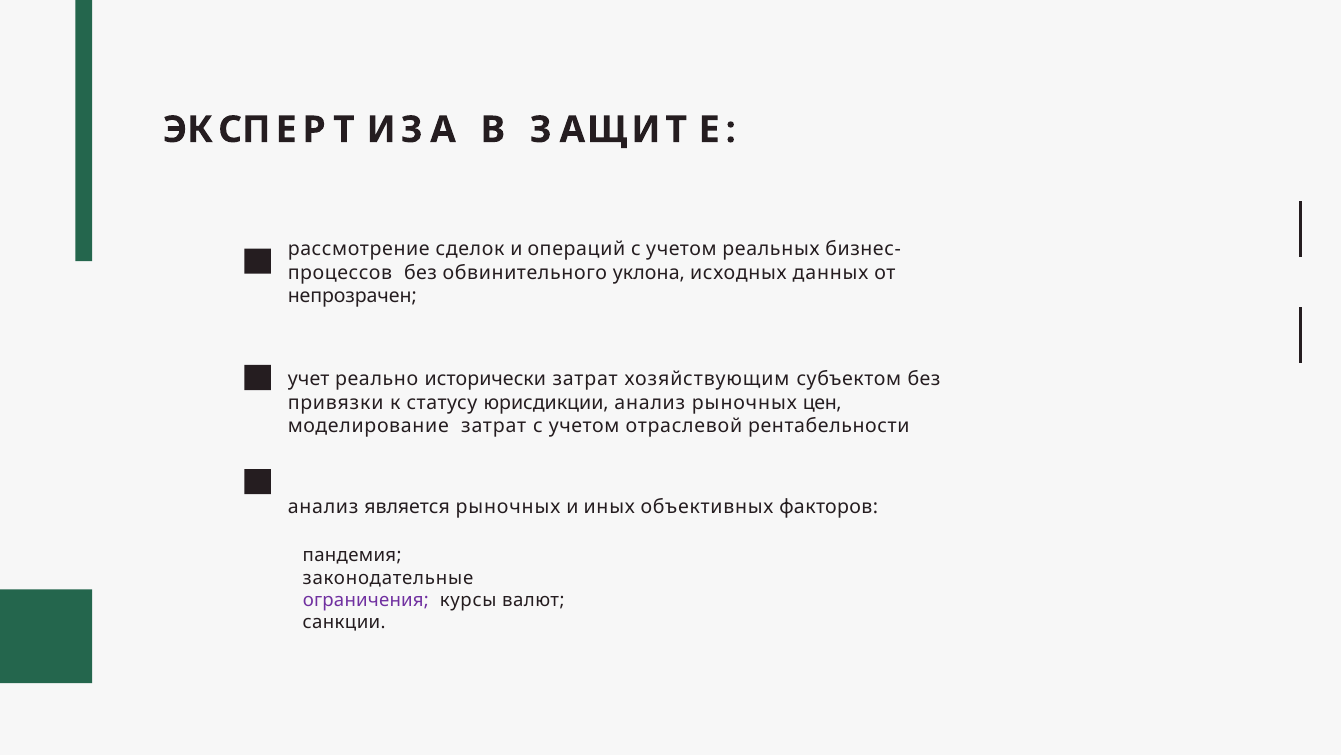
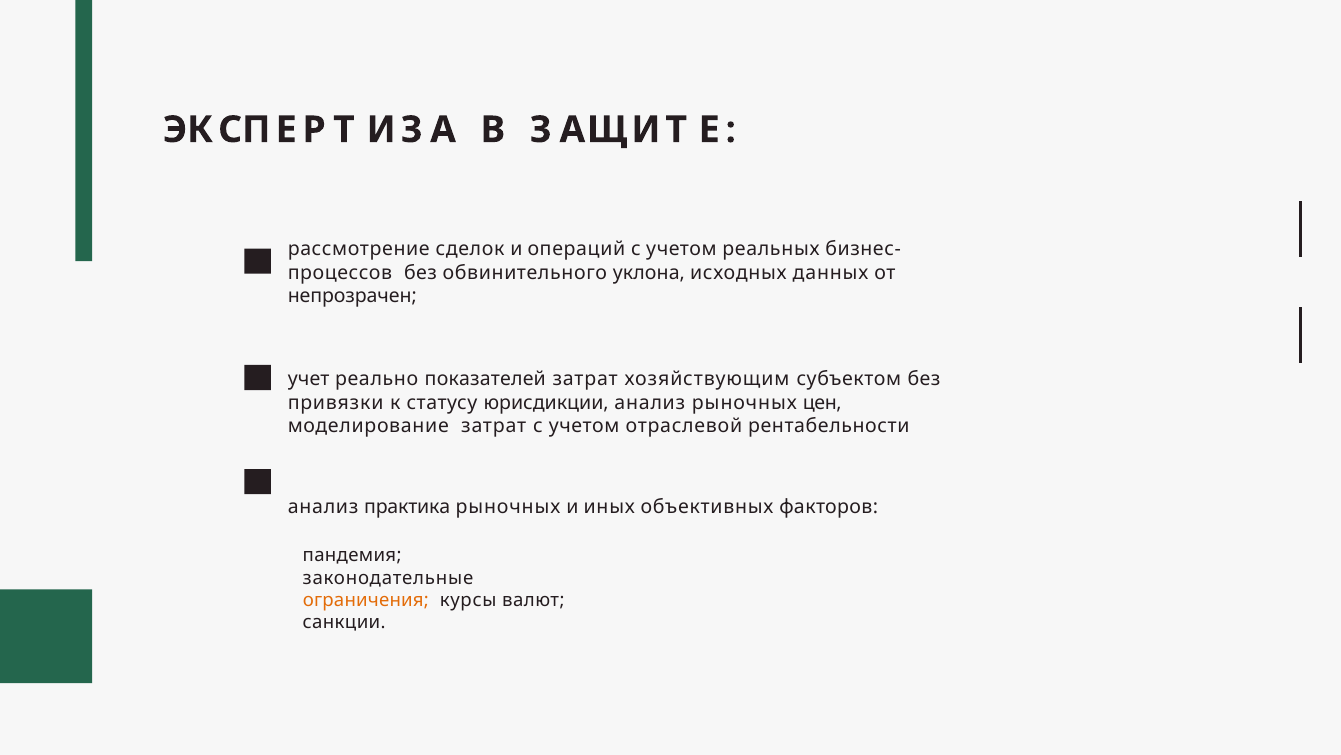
исторически: исторически -> показателей (485, 379)
является: является -> практика (407, 507)
ограничения colour: purple -> orange (366, 600)
